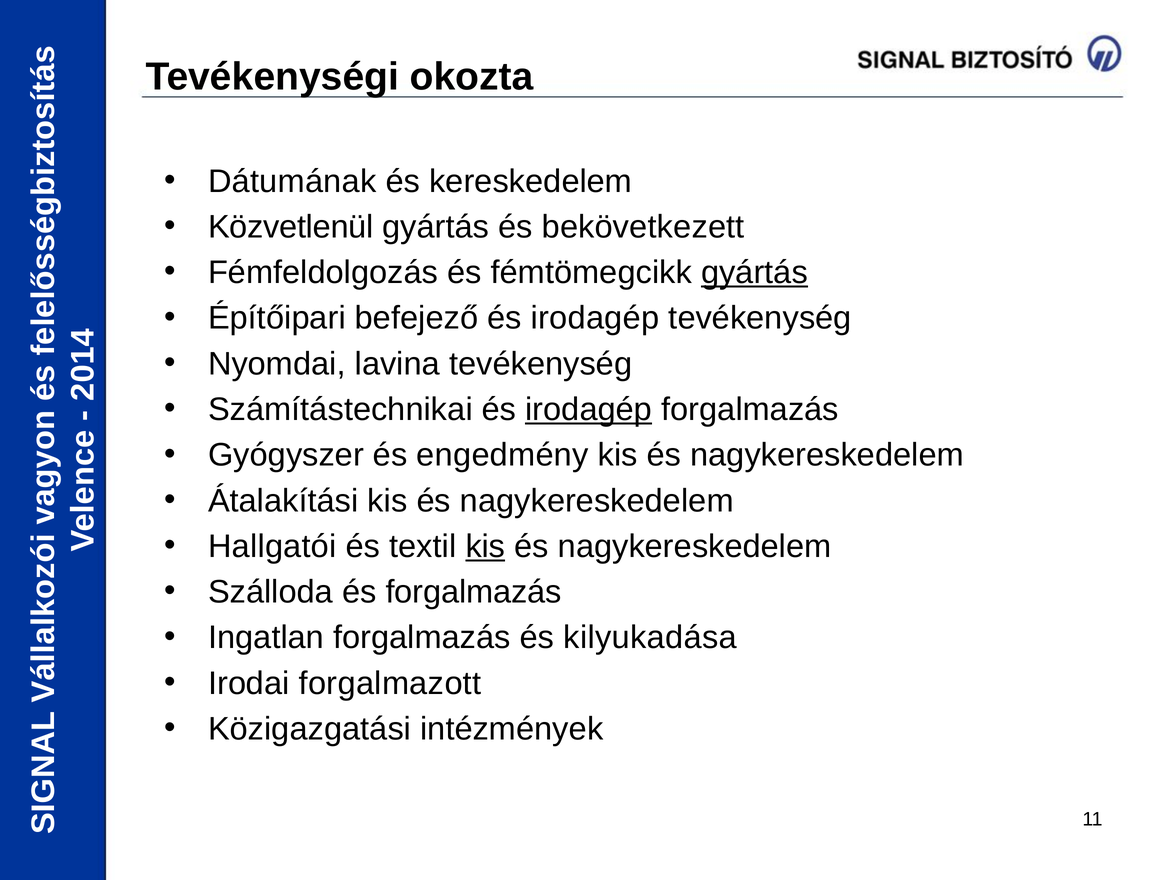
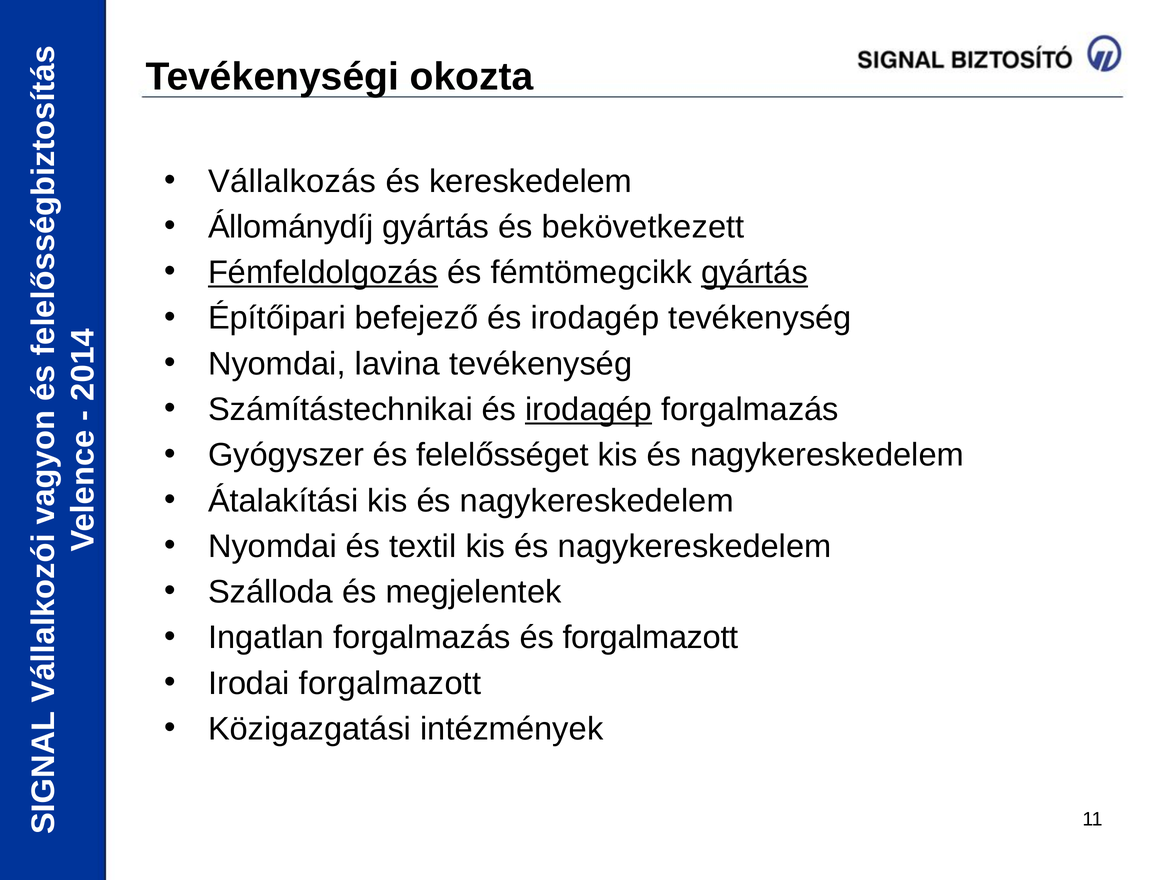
Dátumának: Dátumának -> Vállalkozás (292, 181)
Közvetlenül: Közvetlenül -> Állománydíj (291, 227)
Fémfeldolgozás underline: none -> present (323, 272)
engedmény: engedmény -> felelősséget (503, 455)
Hallgatói: Hallgatói -> Nyomdai (272, 546)
kis underline: present -> none (485, 546)
és forgalmazás: forgalmazás -> megjelentek (474, 592)
és kilyukadása: kilyukadása -> forgalmazott (651, 637)
